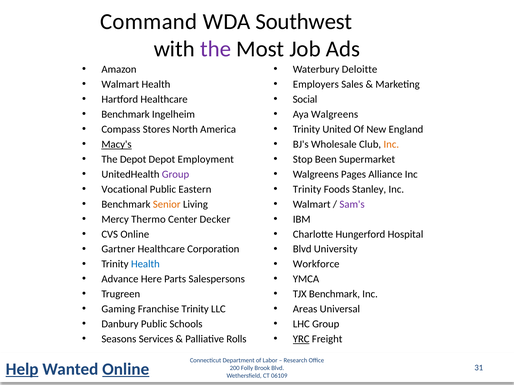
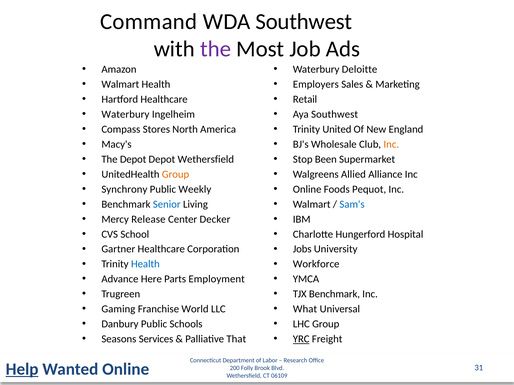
Social: Social -> Retail (305, 100)
Benchmark: Benchmark -> Waterbury (125, 115)
Aya Walgreens: Walgreens -> Southwest (335, 115)
Macy's underline: present -> none (116, 144)
Depot Employment: Employment -> Wethersfield (206, 159)
Group colour: purple -> orange (176, 174)
Pages: Pages -> Allied (353, 174)
Vocational: Vocational -> Synchrony (124, 189)
Eastern: Eastern -> Weekly (195, 189)
Trinity: Trinity -> Online (307, 189)
Stanley: Stanley -> Pequot (369, 189)
Senior colour: orange -> blue (167, 204)
Sam's colour: purple -> blue (352, 204)
Thermo: Thermo -> Release (148, 219)
CVS Online: Online -> School (135, 234)
Blvd: Blvd -> Jobs (302, 249)
Salespersons: Salespersons -> Employment (217, 279)
Franchise Trinity: Trinity -> World (195, 309)
Areas: Areas -> What (305, 309)
Rolls: Rolls -> That (236, 339)
Online underline: present -> none (126, 370)
